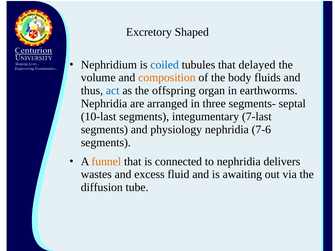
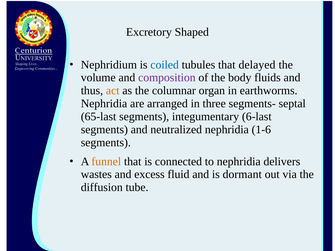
composition colour: orange -> purple (167, 78)
act colour: blue -> orange (113, 91)
offspring: offspring -> columnar (174, 91)
10-last: 10-last -> 65-last (99, 117)
7-last: 7-last -> 6-last (257, 117)
physiology: physiology -> neutralized (176, 130)
7-6: 7-6 -> 1-6 (261, 130)
awaiting: awaiting -> dormant (242, 175)
